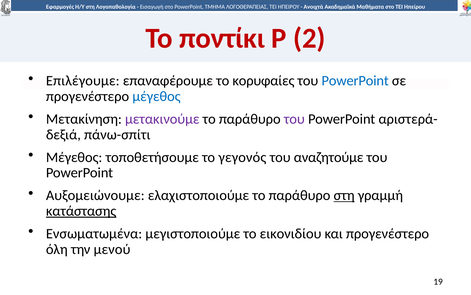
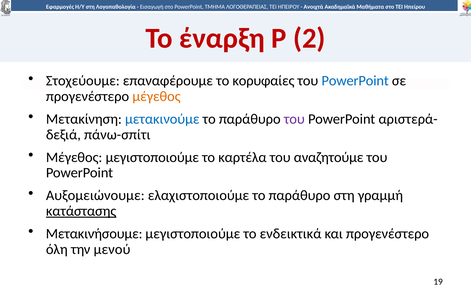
ποντίκι: ποντίκι -> έναρξη (222, 38)
Επιλέγουμε: Επιλέγουμε -> Στοχεύουμε (83, 81)
μέγεθος colour: blue -> orange (156, 96)
μετακινούμε colour: purple -> blue (162, 119)
Μέγεθος τοποθετήσουμε: τοποθετήσουμε -> μεγιστοποιούμε (152, 157)
γεγονός: γεγονός -> καρτέλα (242, 157)
στη underline: present -> none (344, 195)
Ενσωματωμένα: Ενσωματωμένα -> Μετακινήσουμε (94, 233)
εικονιδίου: εικονιδίου -> ενδεικτικά (291, 233)
